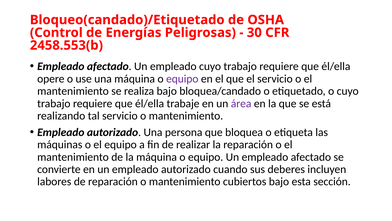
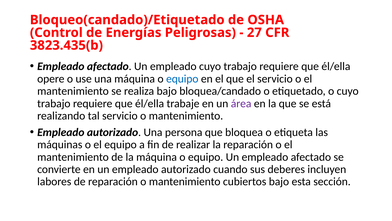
30: 30 -> 27 (254, 33)
2458.553(b: 2458.553(b -> 3823.435(b (66, 45)
equipo colour: purple -> blue (182, 79)
